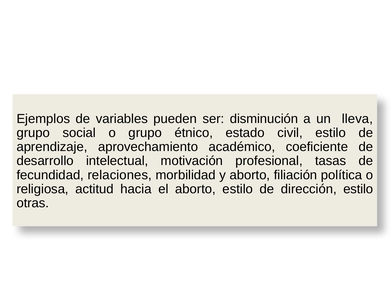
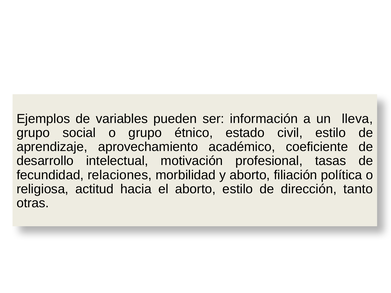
disminución: disminución -> información (264, 119)
dirección estilo: estilo -> tanto (358, 189)
